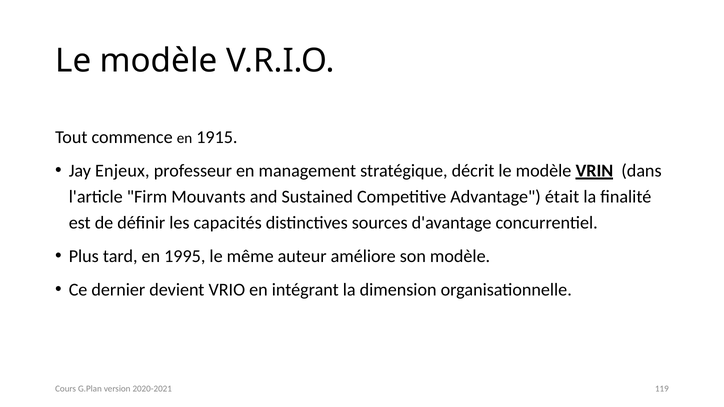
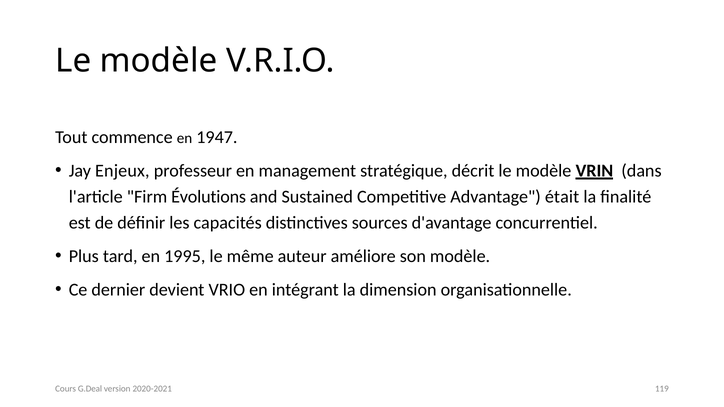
1915: 1915 -> 1947 (217, 137)
Mouvants: Mouvants -> Évolutions (209, 197)
G.Plan: G.Plan -> G.Deal (90, 389)
